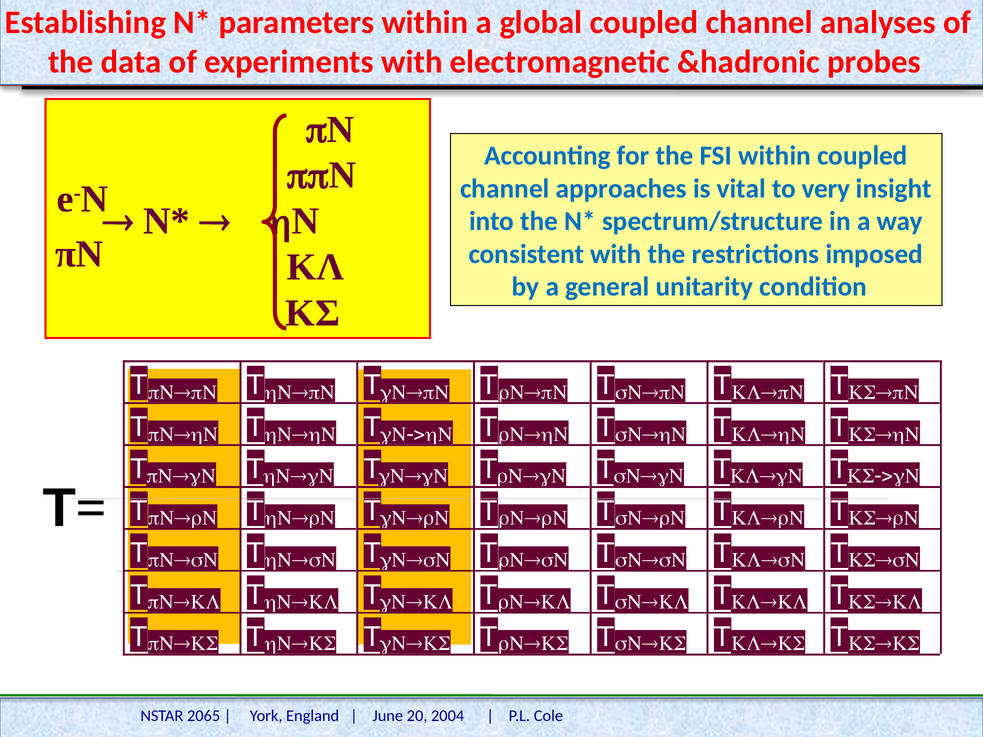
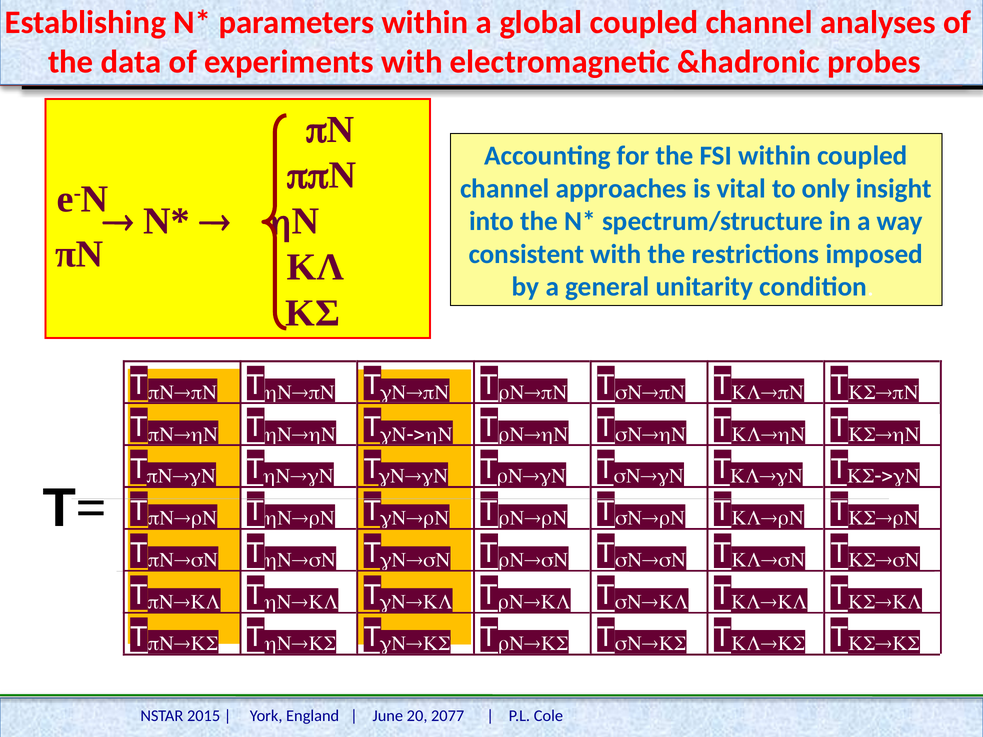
very: very -> only (826, 189)
2065: 2065 -> 2015 (204, 716)
2004: 2004 -> 2077 (448, 716)
